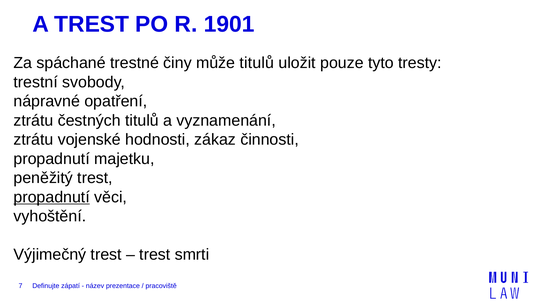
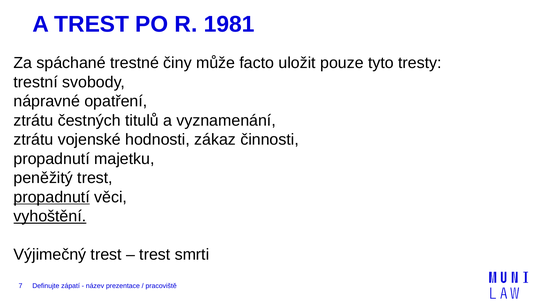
1901: 1901 -> 1981 (229, 24)
může titulů: titulů -> facto (257, 63)
vyhoštění underline: none -> present (50, 217)
